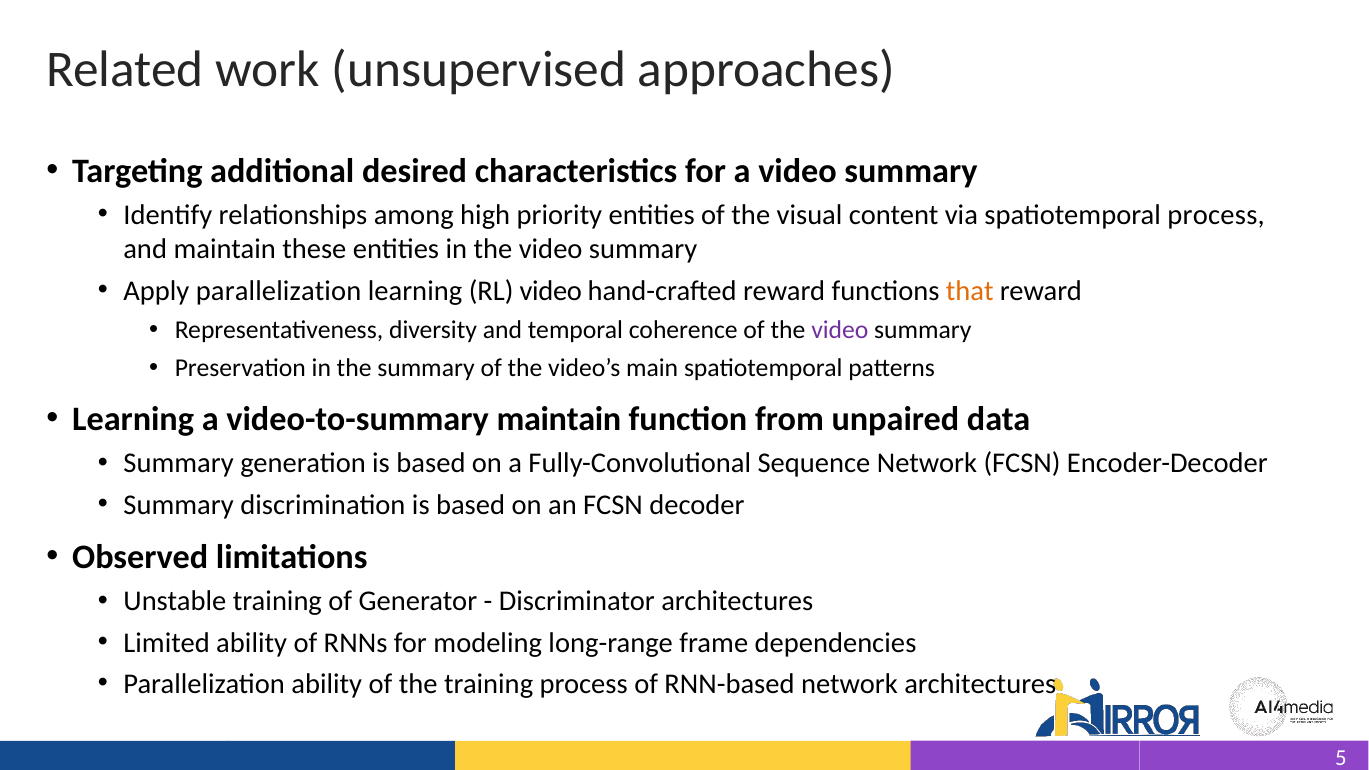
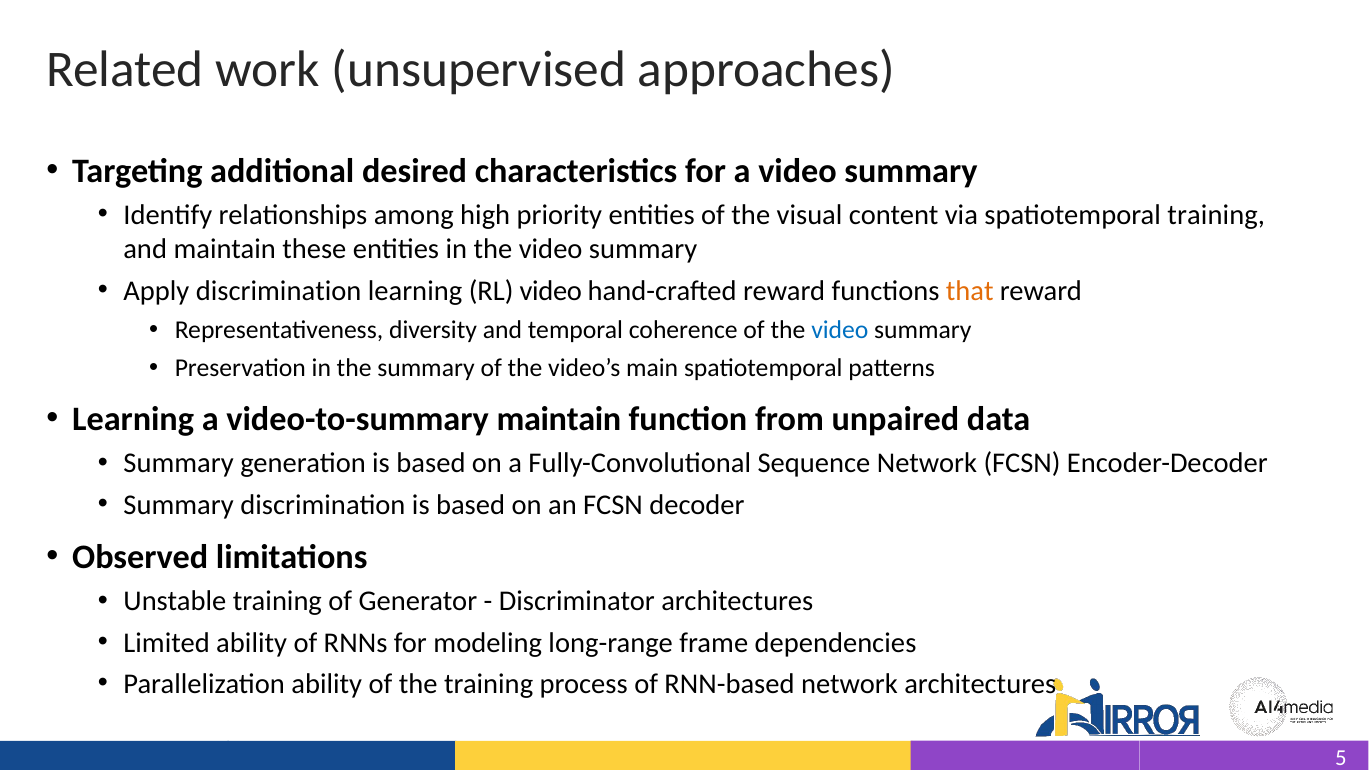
spatiotemporal process: process -> training (1216, 215)
Apply parallelization: parallelization -> discrimination (279, 291)
video colour: purple -> blue (840, 330)
